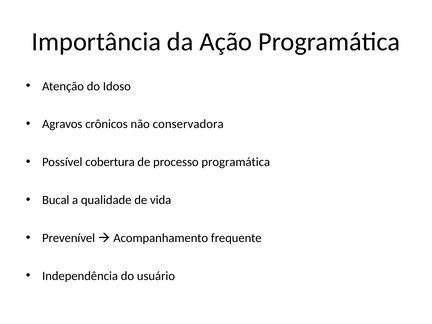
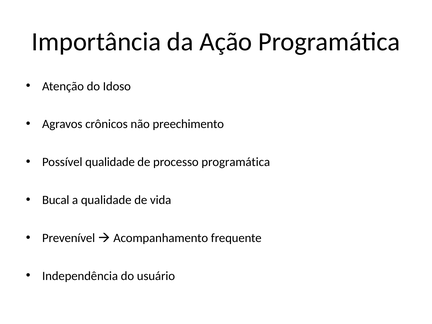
conservadora: conservadora -> preechimento (188, 124)
Possível cobertura: cobertura -> qualidade (110, 162)
